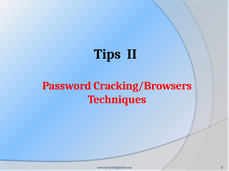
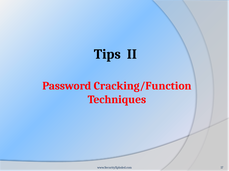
Cracking/Browsers: Cracking/Browsers -> Cracking/Function (143, 86)
